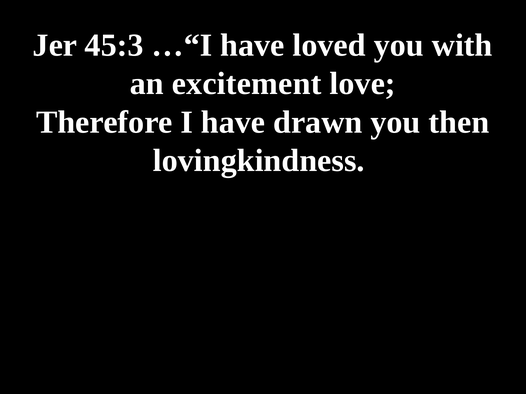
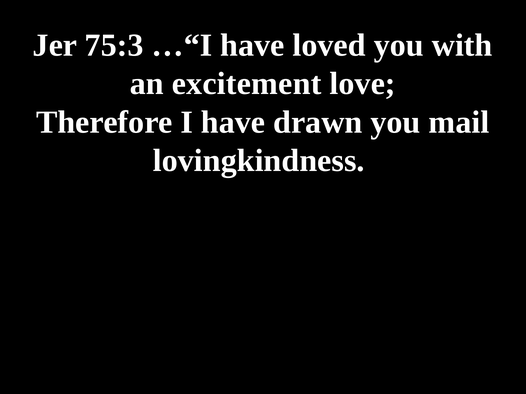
45:3: 45:3 -> 75:3 (114, 45)
then: then -> mail (459, 122)
